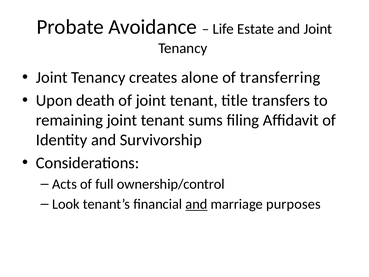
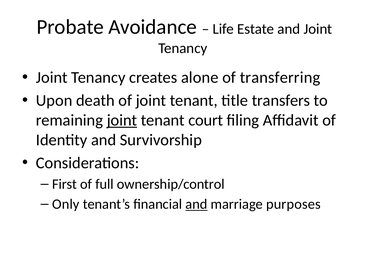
joint underline: none -> present (122, 120)
sums: sums -> court (206, 120)
Acts: Acts -> First (65, 184)
Look: Look -> Only (66, 204)
